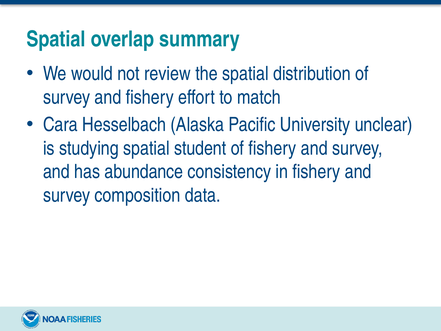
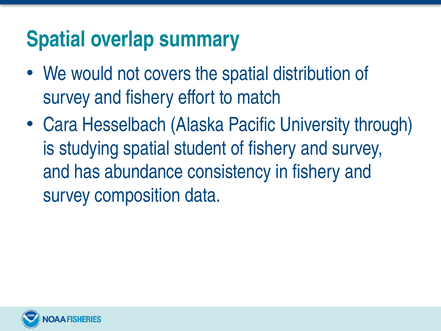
review: review -> covers (168, 74)
unclear: unclear -> through (384, 125)
